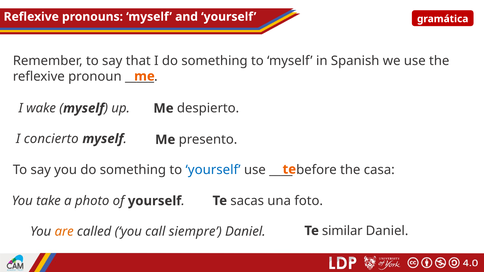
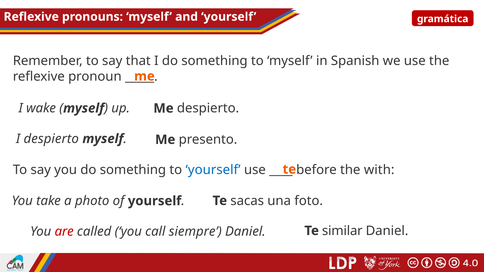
I concierto: concierto -> despierto (51, 139)
casa: casa -> with (379, 170)
are colour: orange -> red (64, 232)
